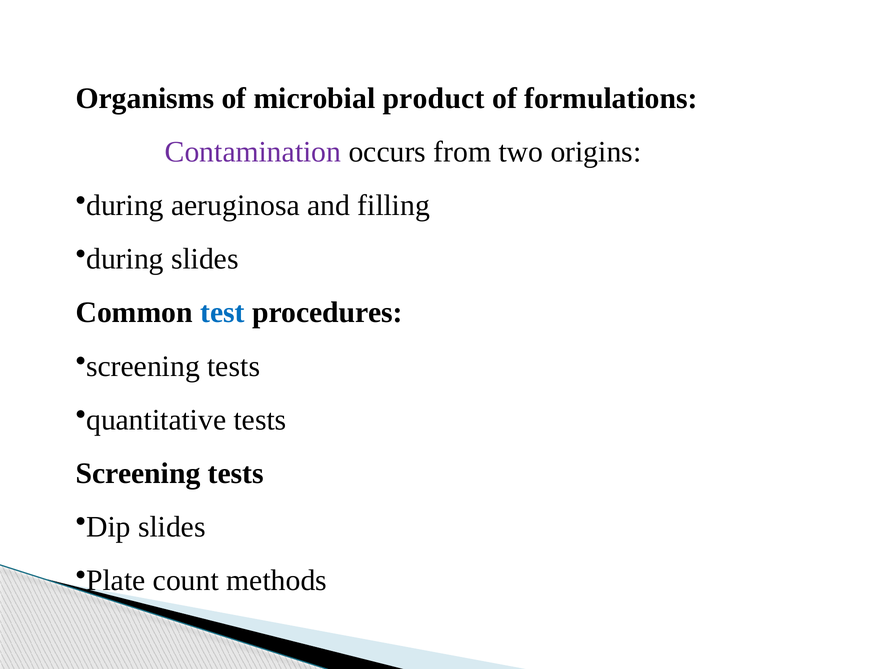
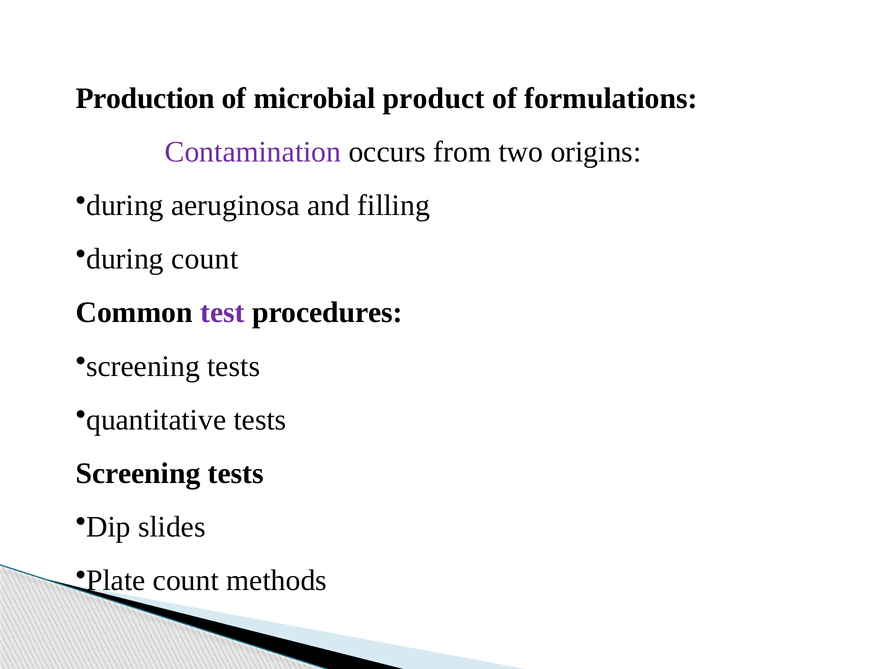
Organisms: Organisms -> Production (145, 98)
during slides: slides -> count (205, 259)
test colour: blue -> purple (222, 312)
